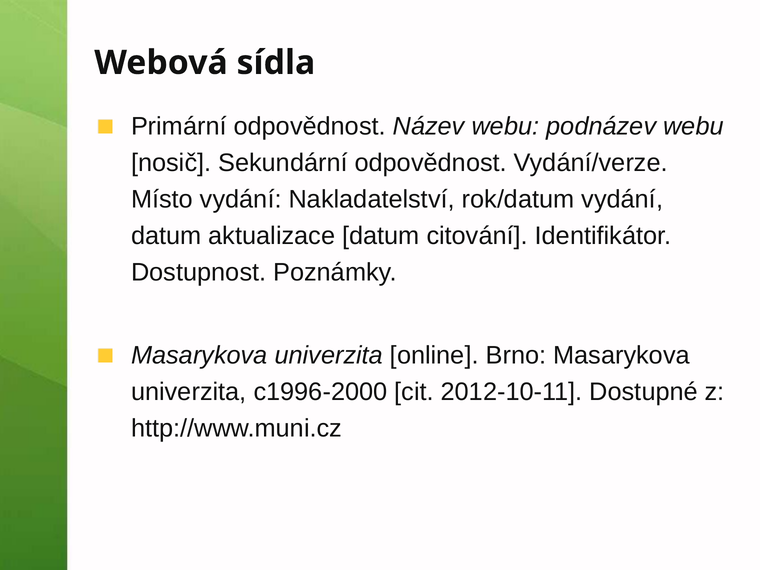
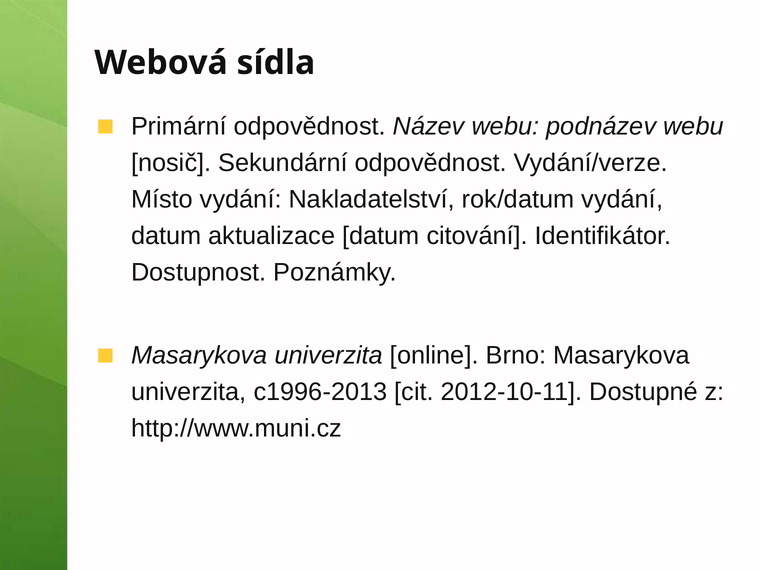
c1996-2000: c1996-2000 -> c1996-2013 (320, 392)
